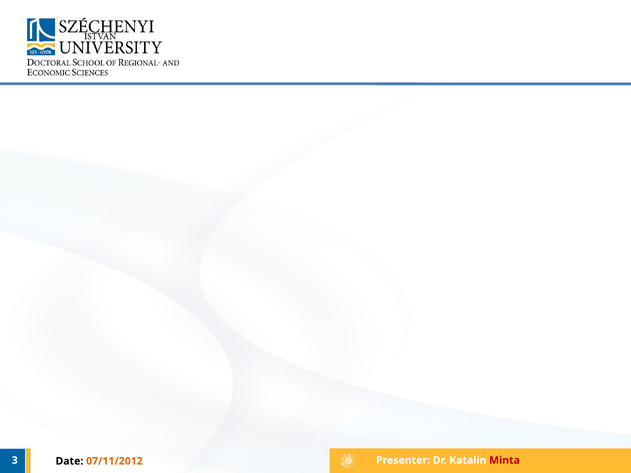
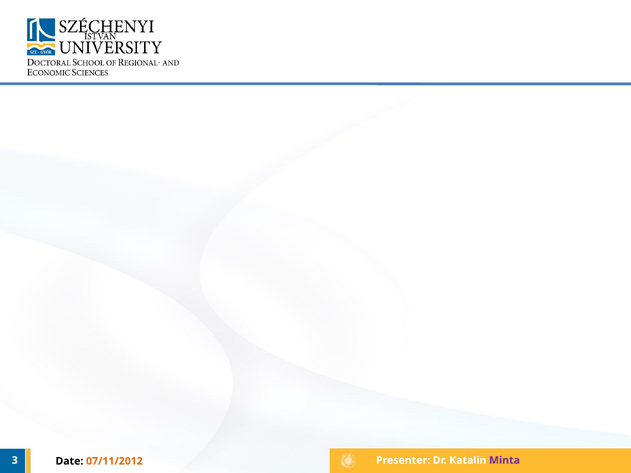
Minta colour: red -> purple (505, 461)
